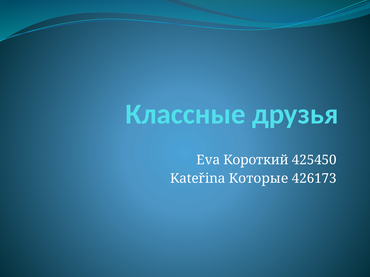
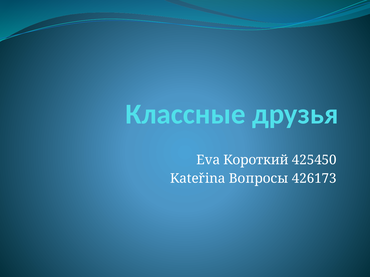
Которые: Которые -> Вопросы (259, 179)
